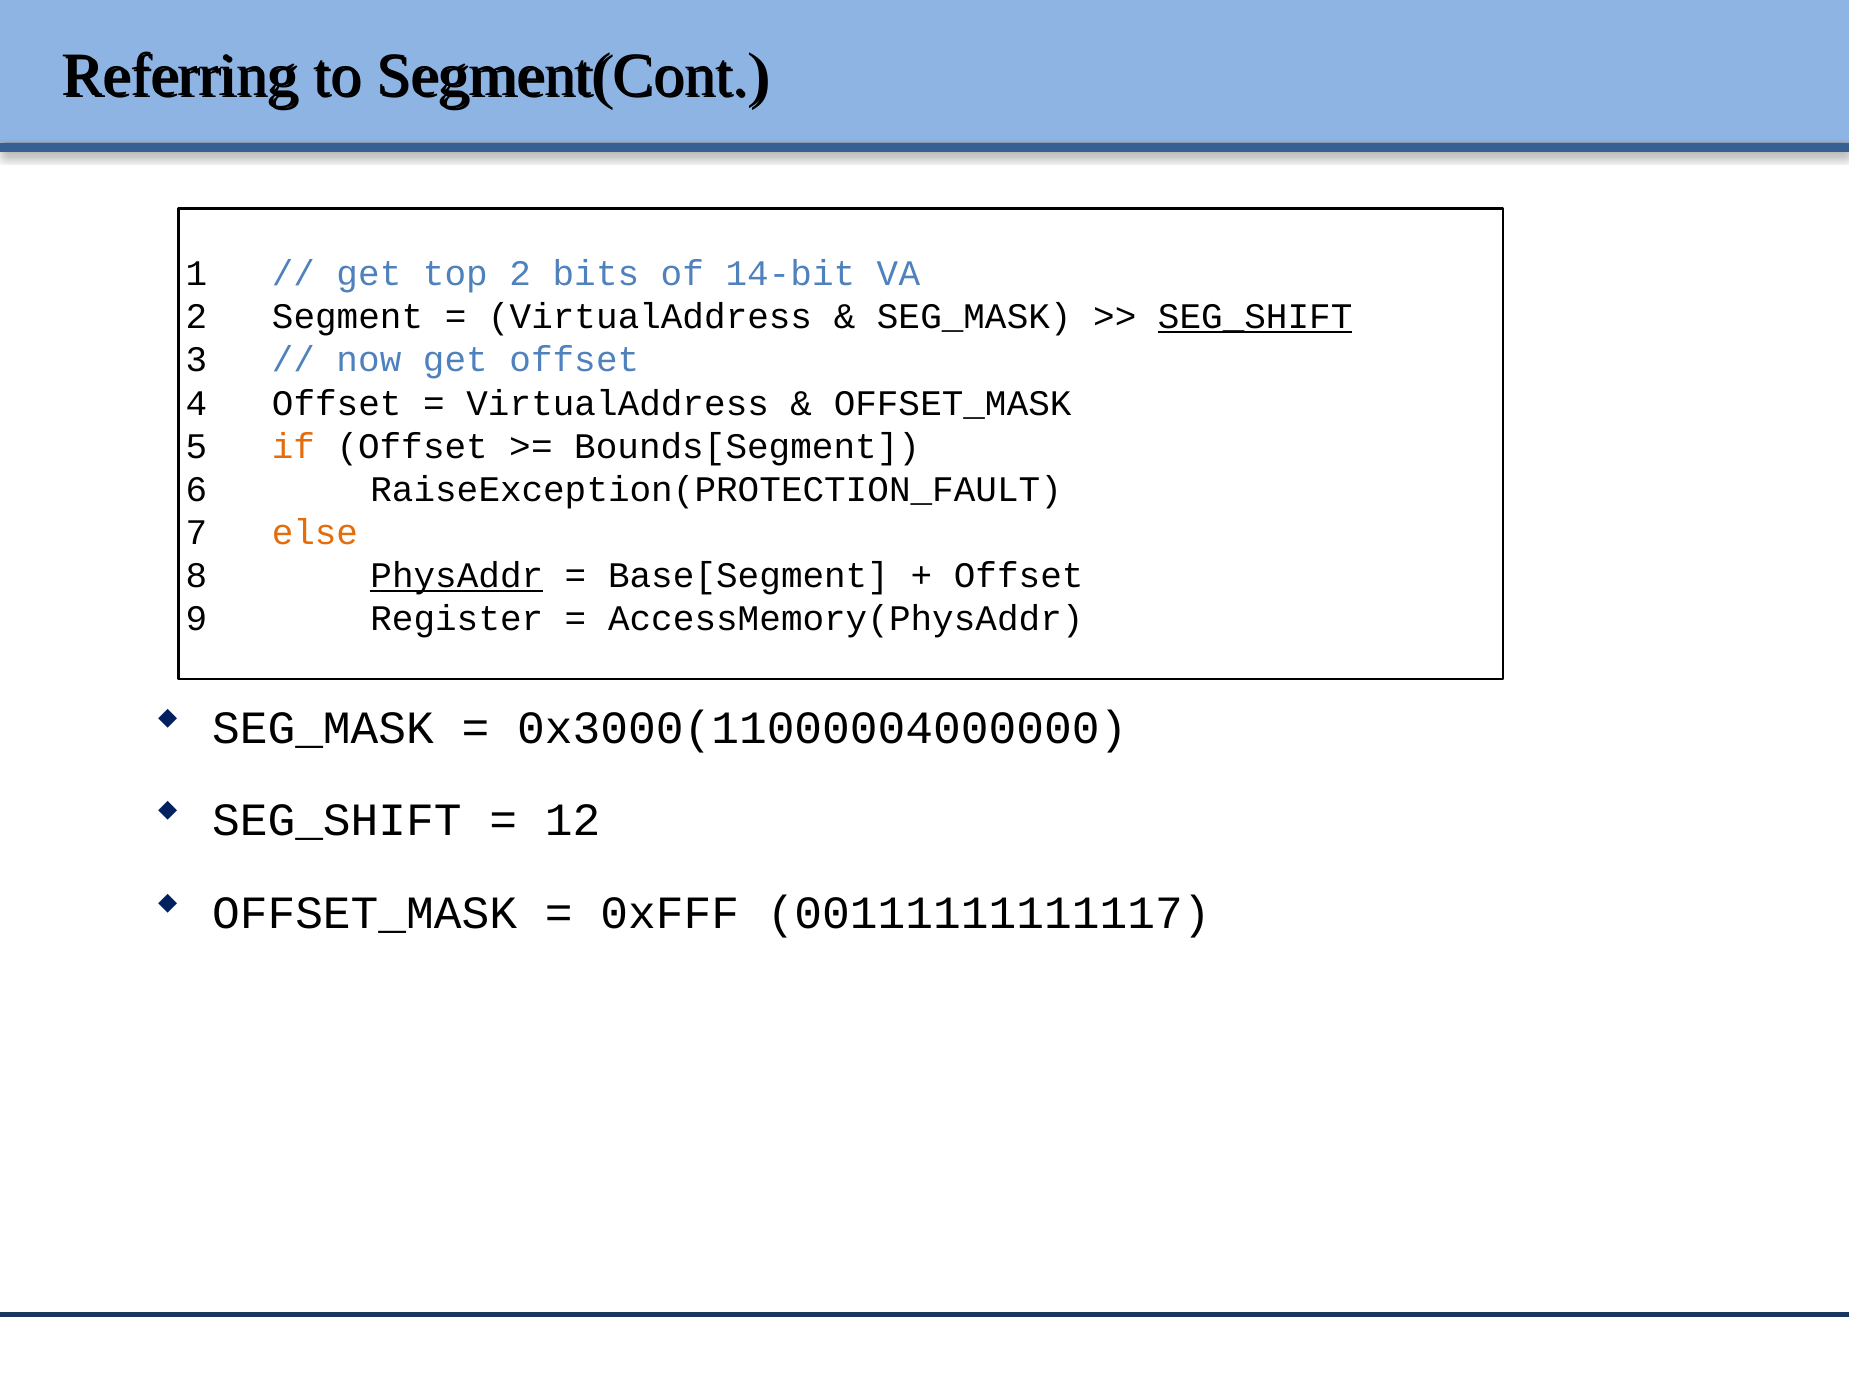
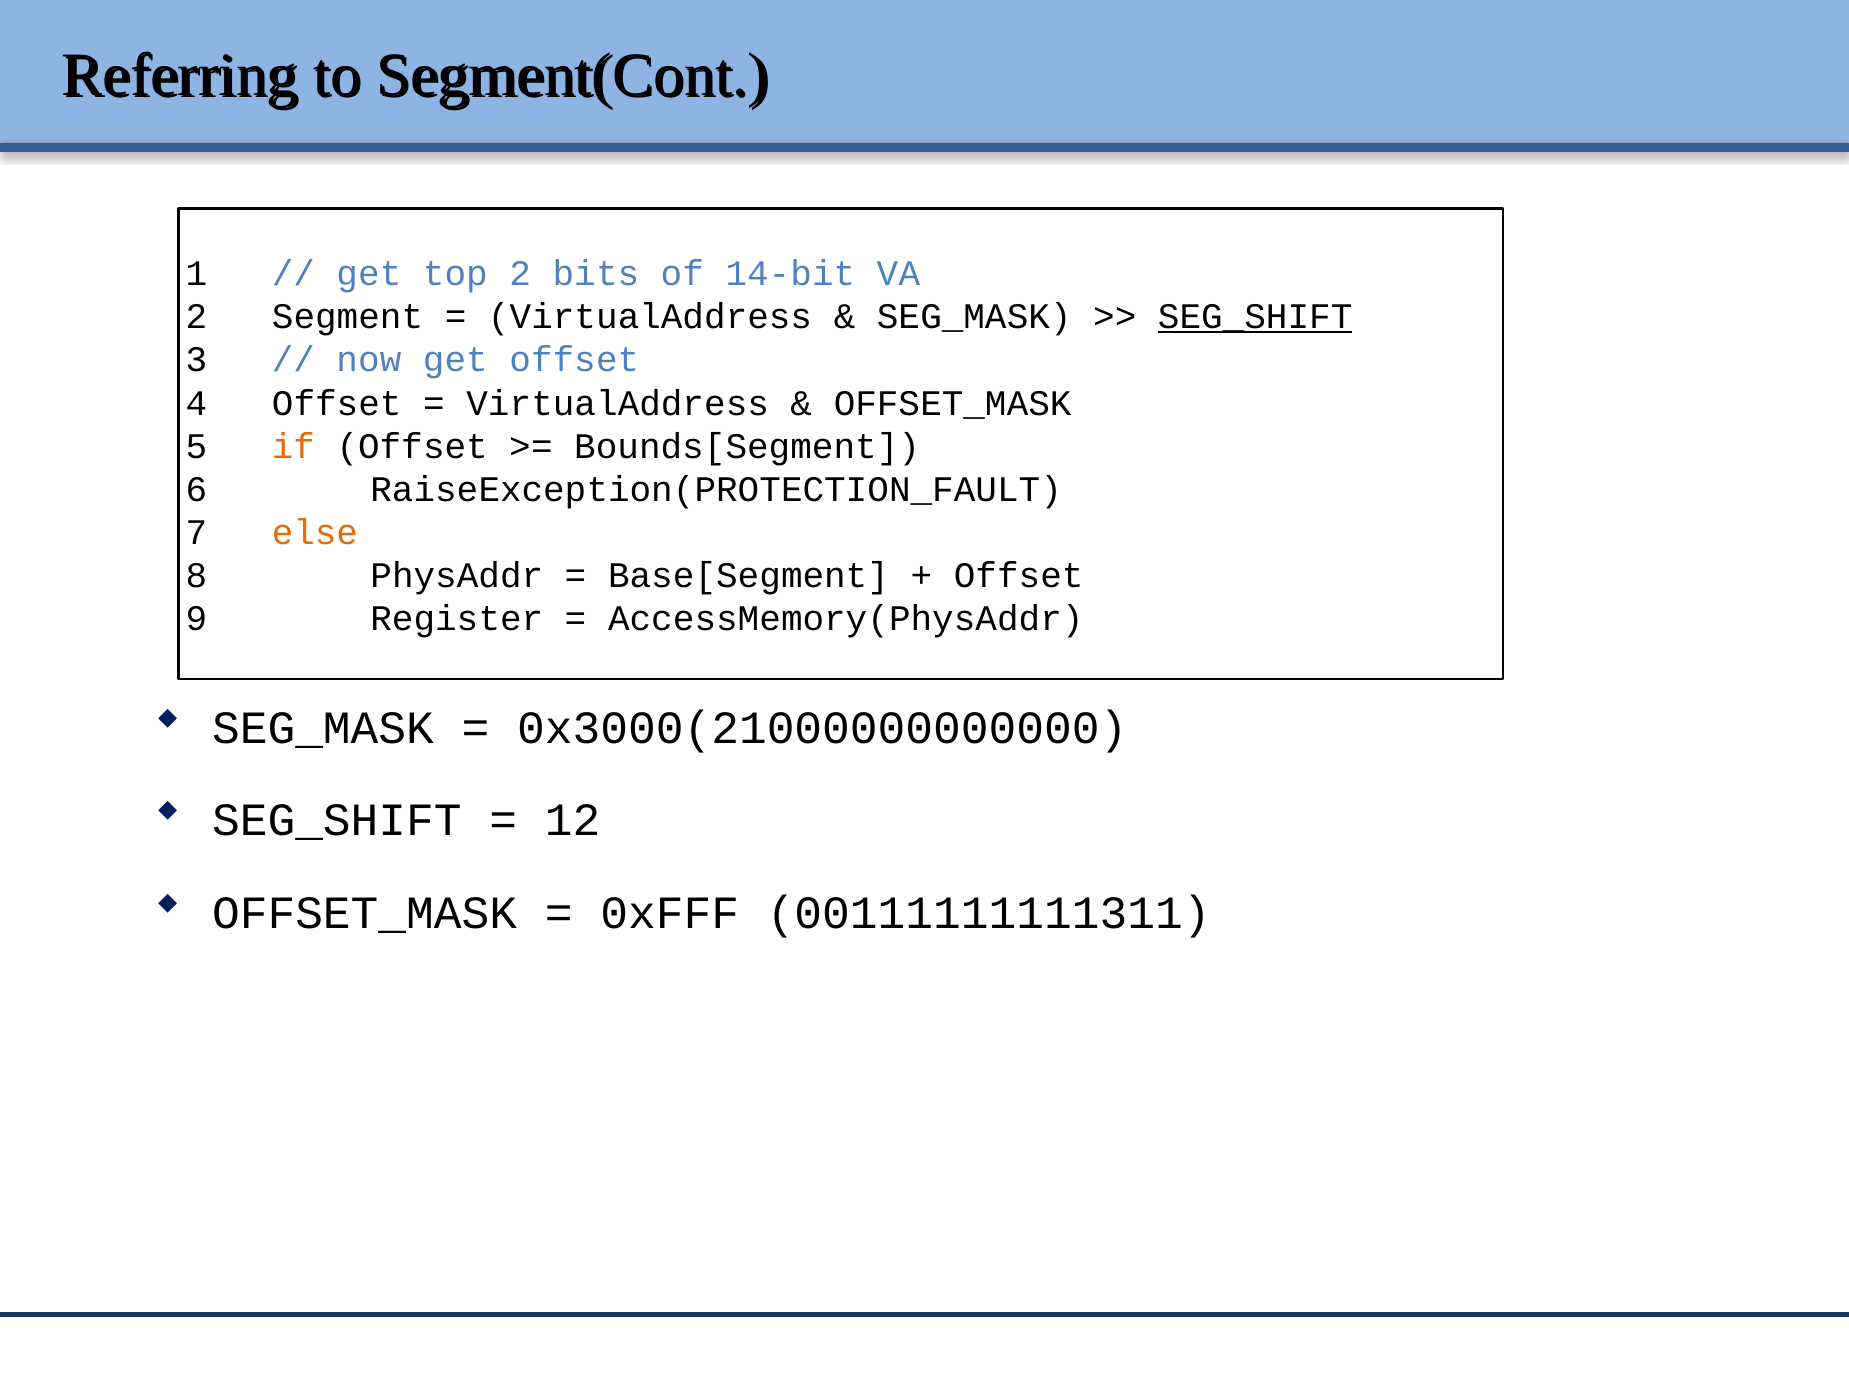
PhysAddr underline: present -> none (457, 576)
0x3000(11000004000000: 0x3000(11000004000000 -> 0x3000(21000000000000 (822, 728)
00111111111117: 00111111111117 -> 00111111111311 (989, 913)
